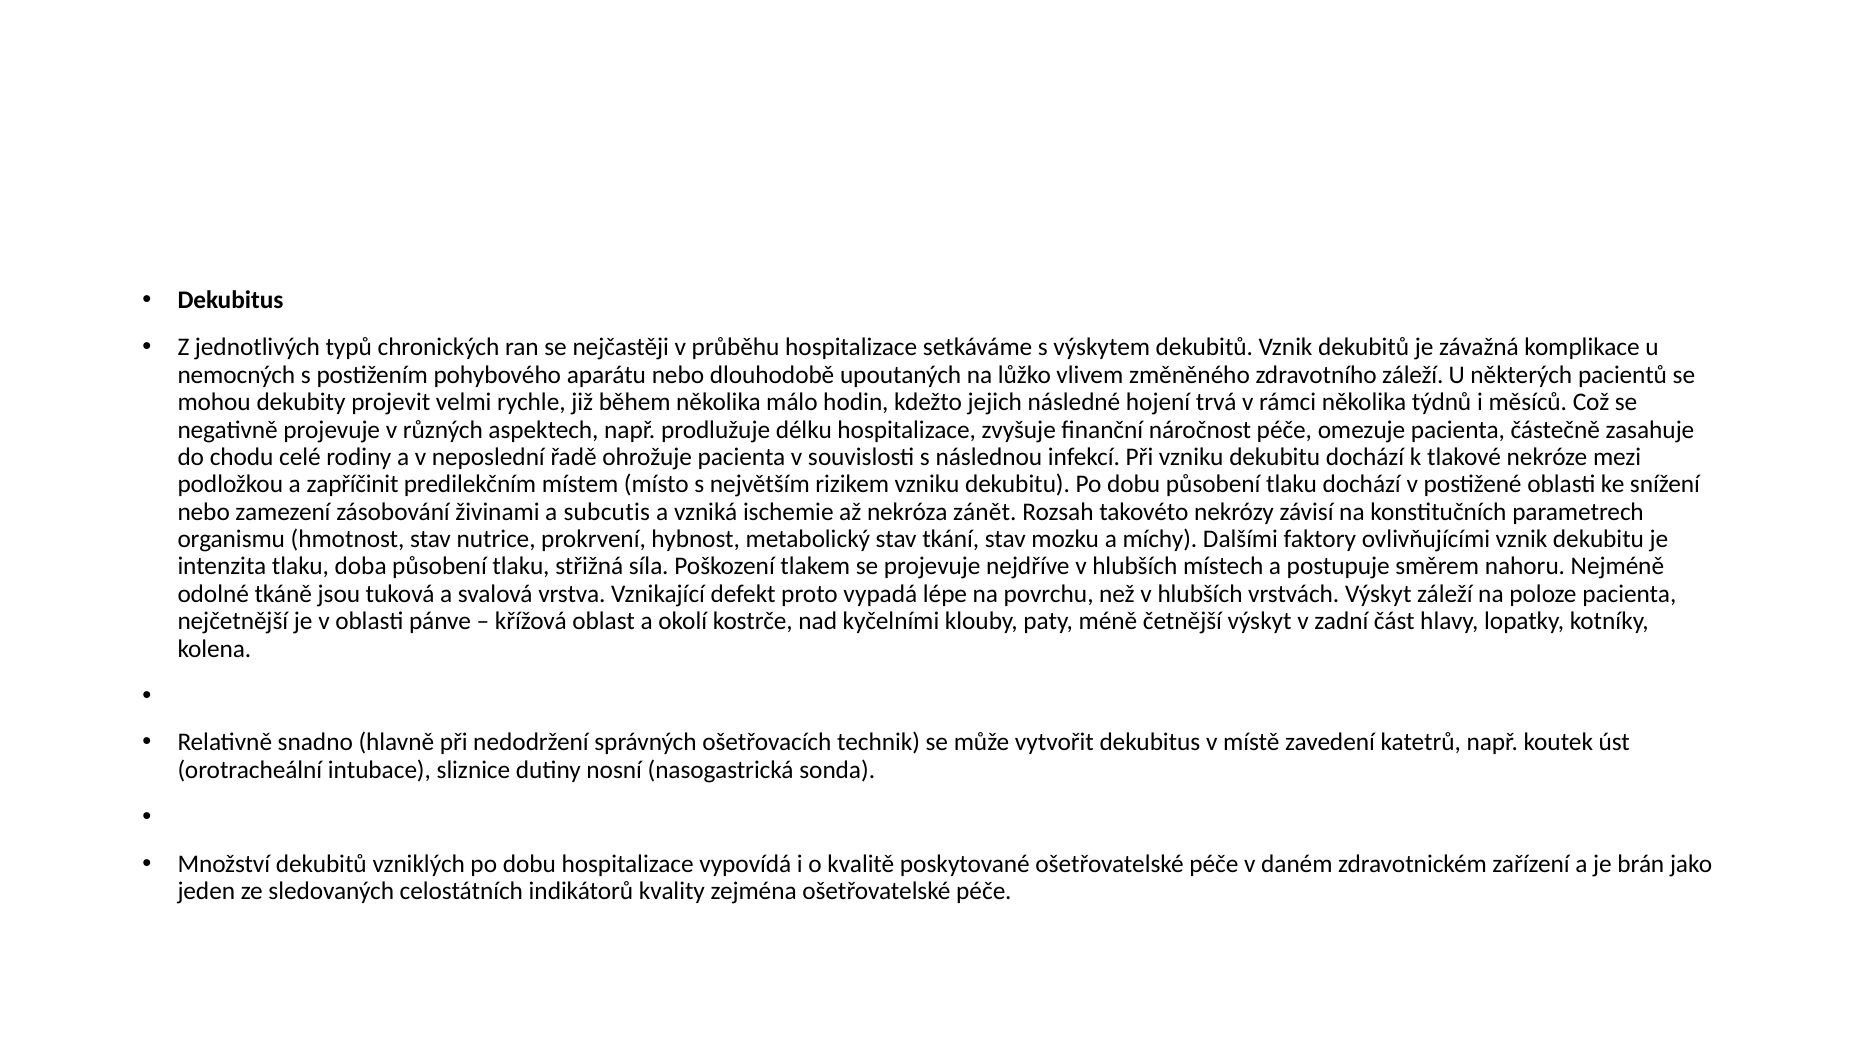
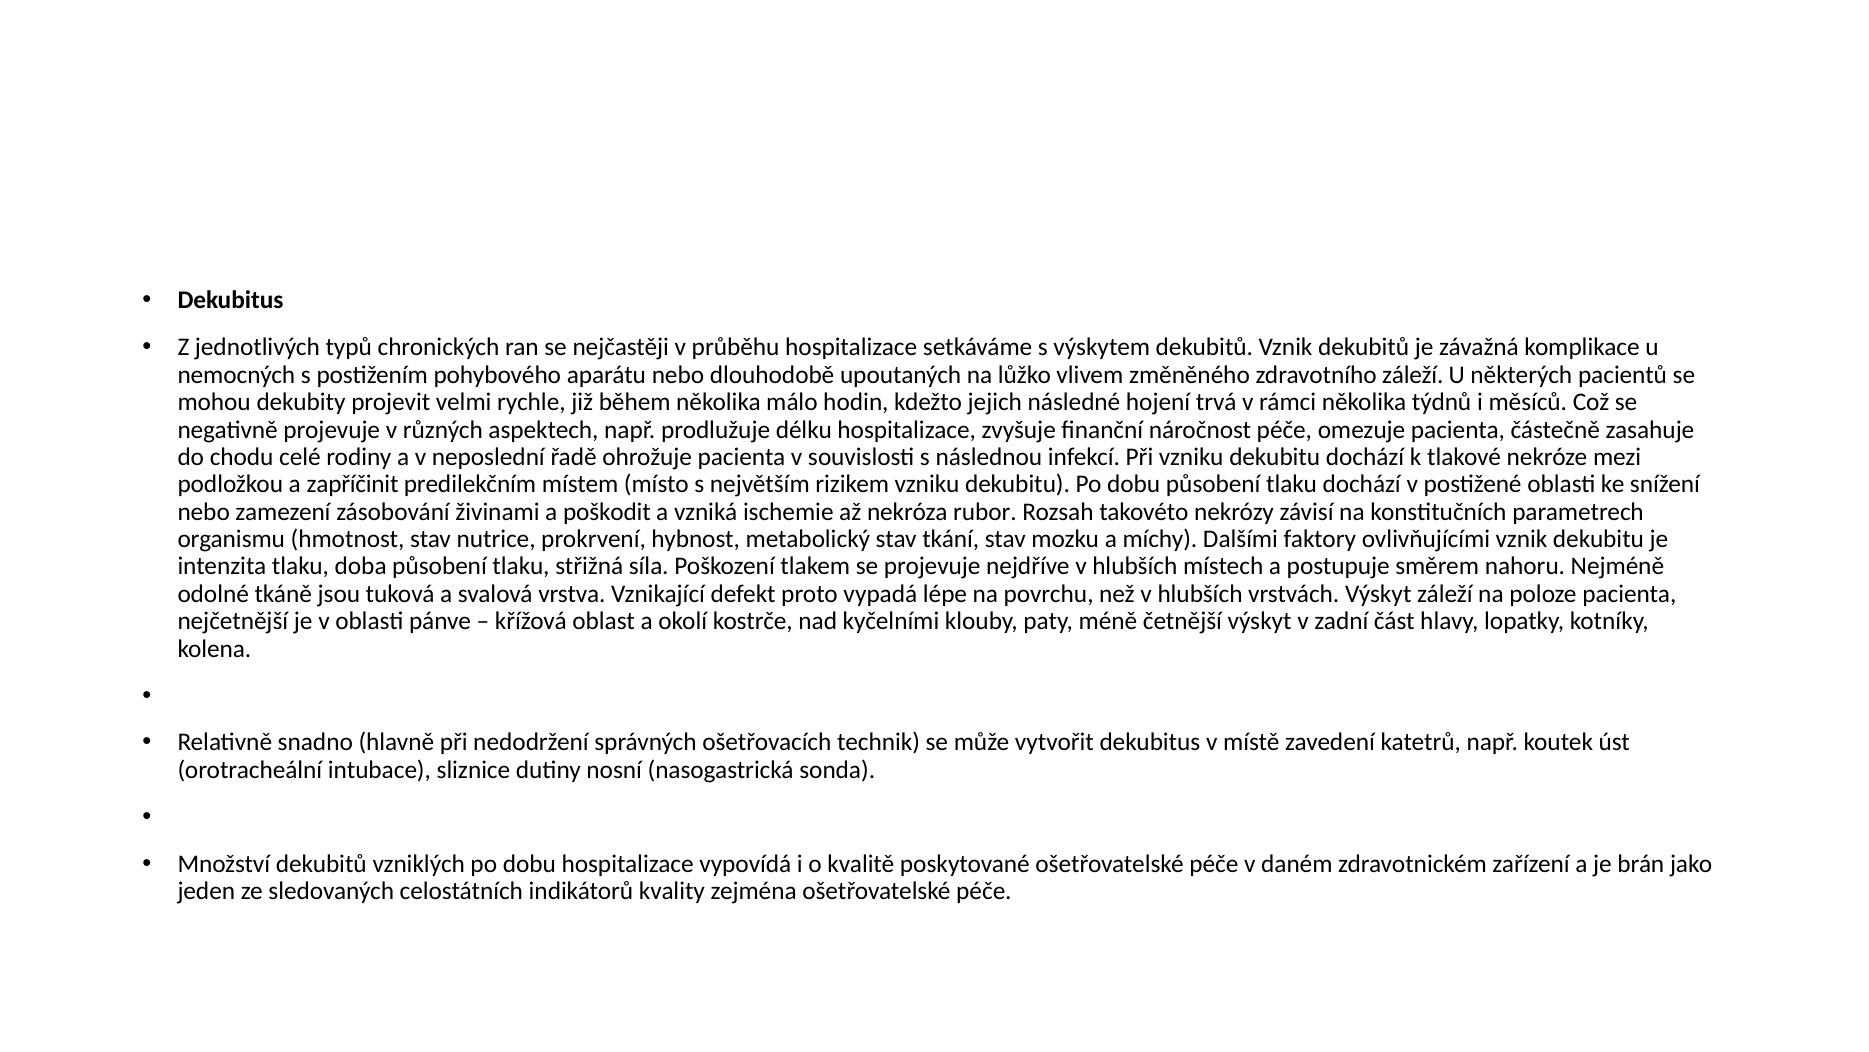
subcutis: subcutis -> poškodit (607, 511)
zánět: zánět -> rubor (985, 511)
